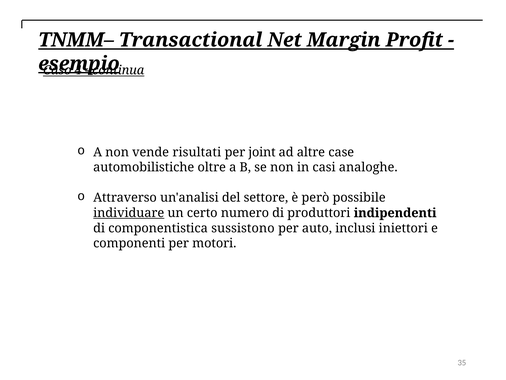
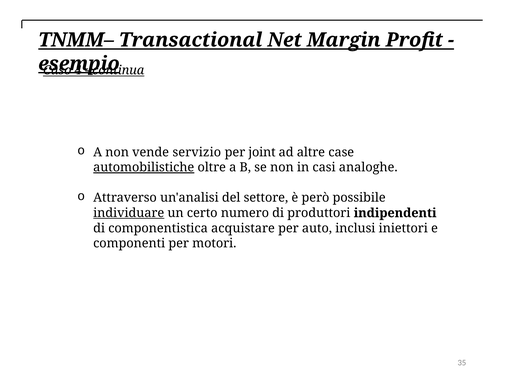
risultati: risultati -> servizio (197, 152)
automobilistiche underline: none -> present (144, 167)
sussistono: sussistono -> acquistare (243, 228)
